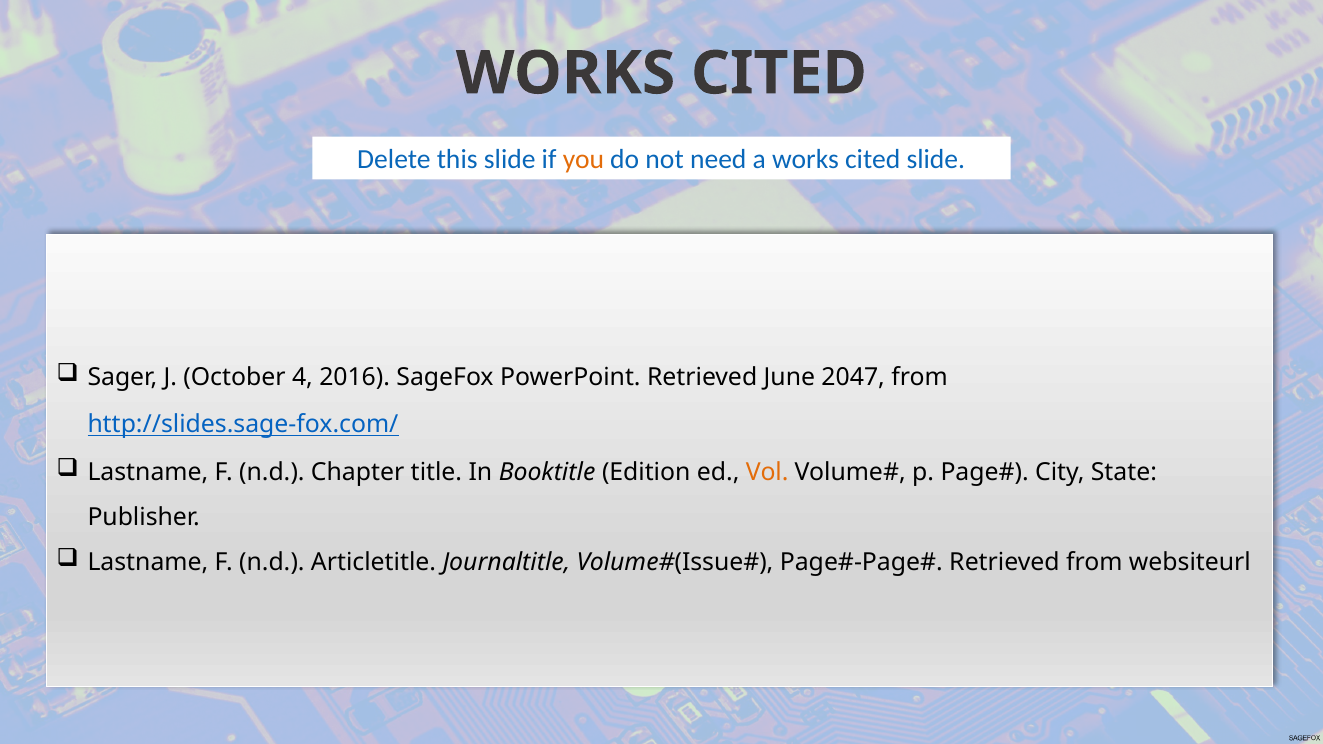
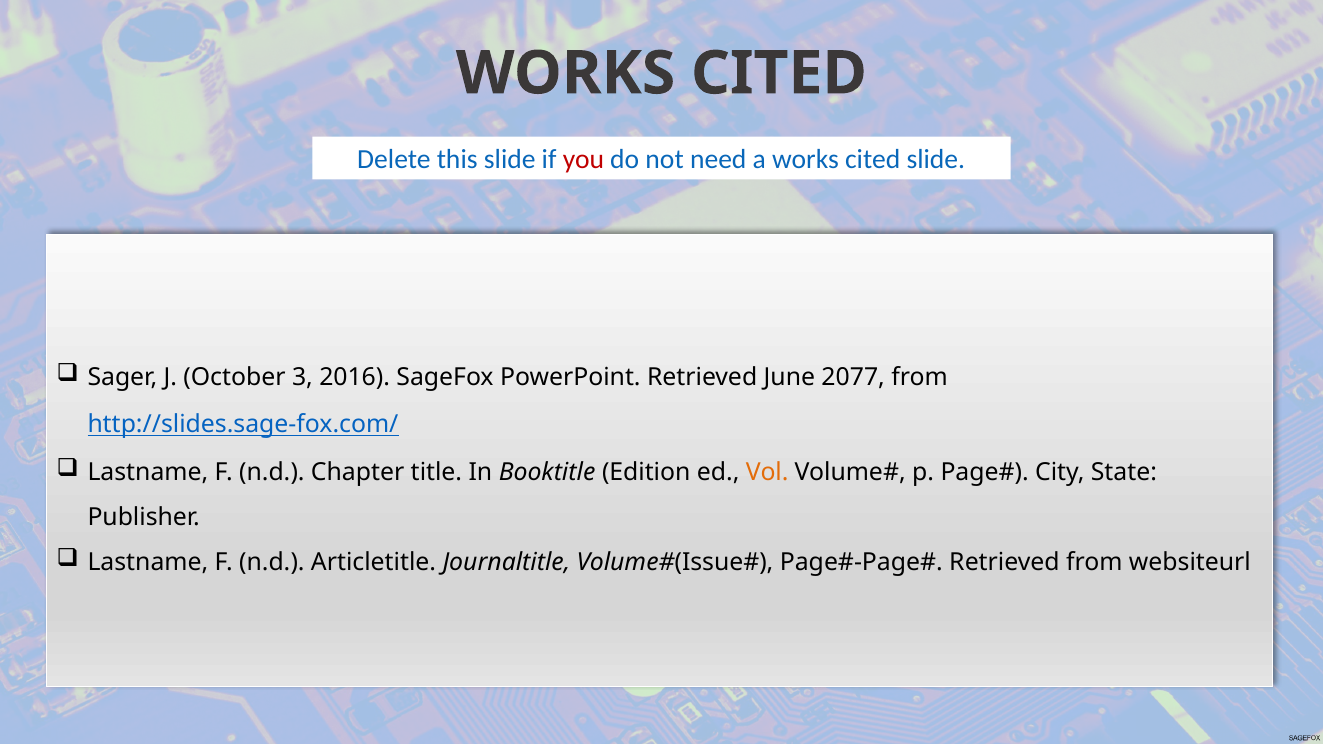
you colour: orange -> red (583, 160)
4: 4 -> 3 (302, 378)
2047: 2047 -> 2077 (853, 378)
